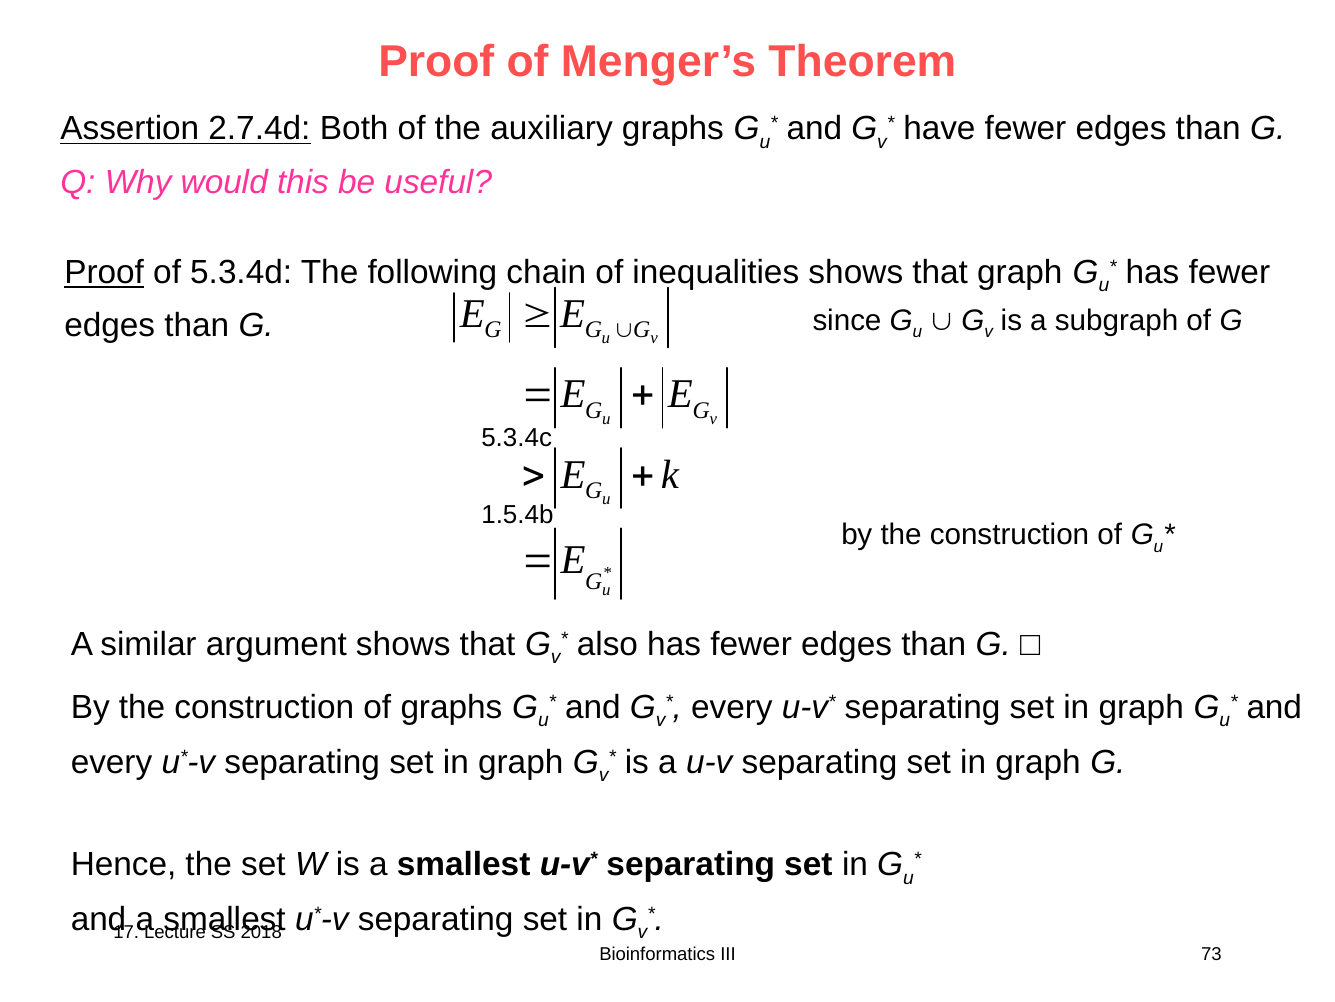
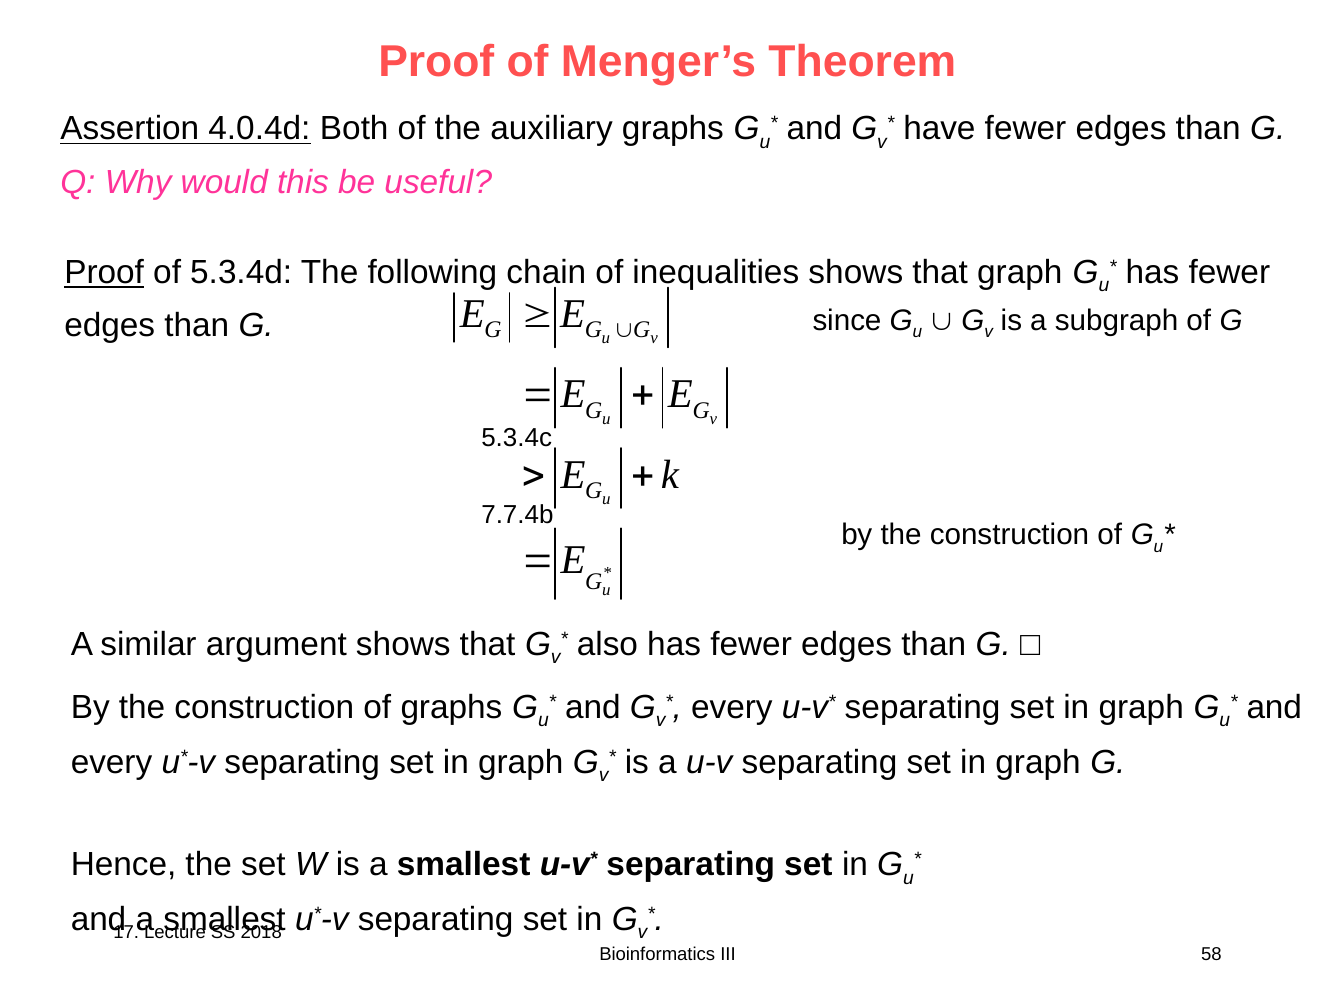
2.7.4d: 2.7.4d -> 4.0.4d (259, 129)
1.5.4b: 1.5.4b -> 7.7.4b (517, 514)
73: 73 -> 58 (1211, 954)
